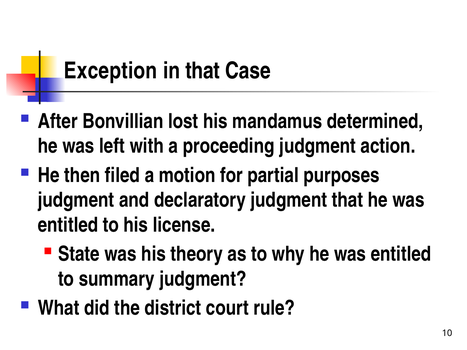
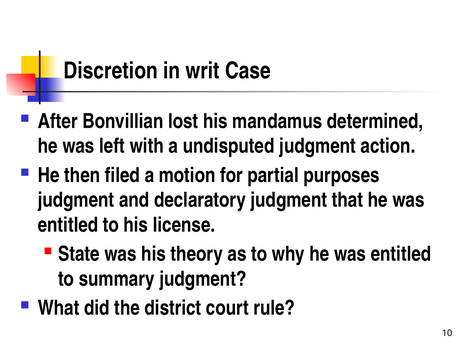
Exception: Exception -> Discretion (111, 71)
in that: that -> writ (203, 71)
proceeding: proceeding -> undisputed (229, 146)
